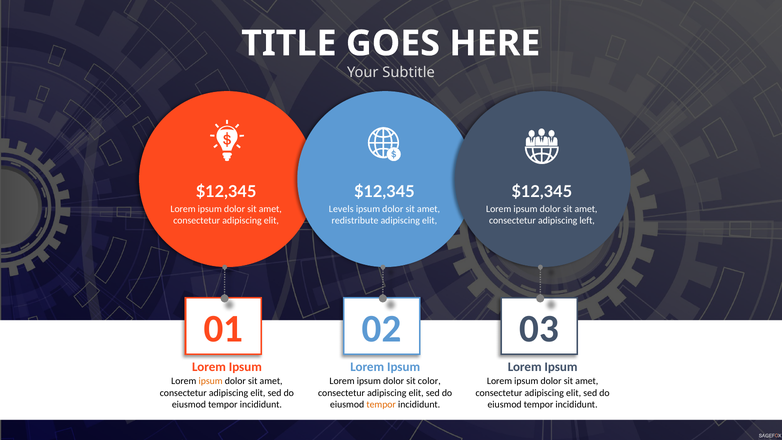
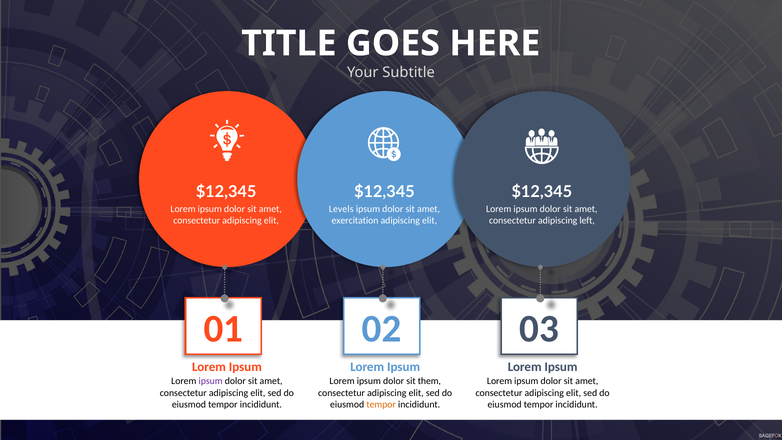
redistribute: redistribute -> exercitation (355, 221)
ipsum colour: orange -> purple (211, 381)
color: color -> them (429, 381)
